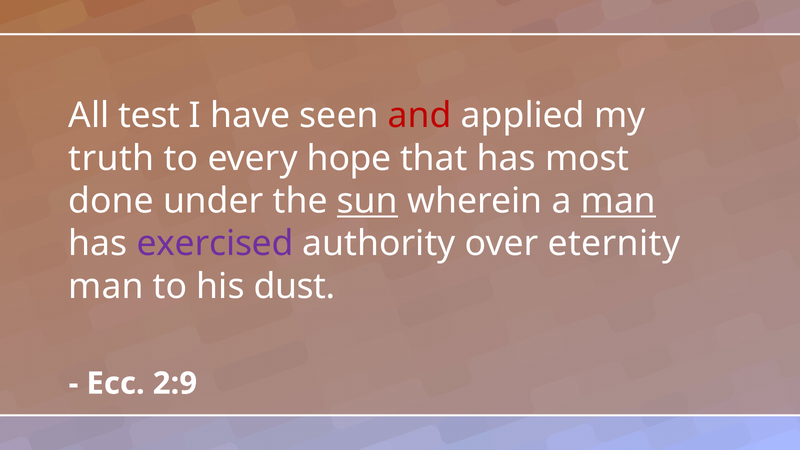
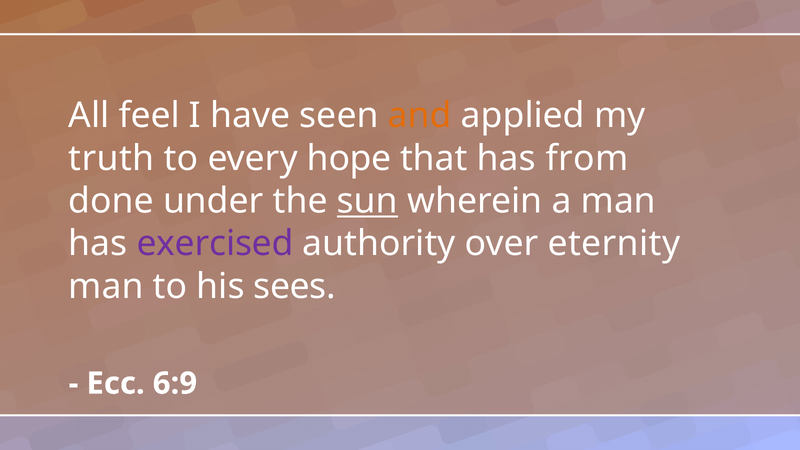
test: test -> feel (149, 116)
and colour: red -> orange (420, 116)
most: most -> from (587, 158)
man underline: present -> none (618, 201)
dust: dust -> sees (295, 286)
2:9: 2:9 -> 6:9 (175, 383)
